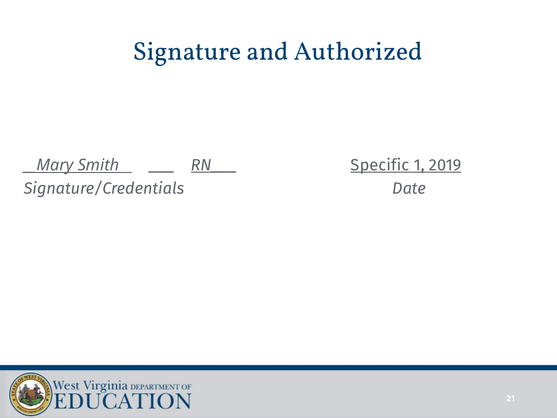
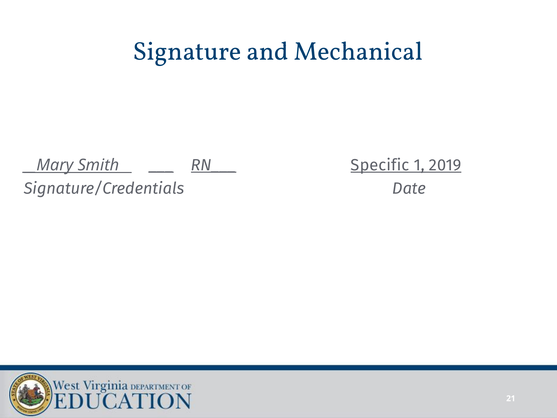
Authorized: Authorized -> Mechanical (358, 51)
